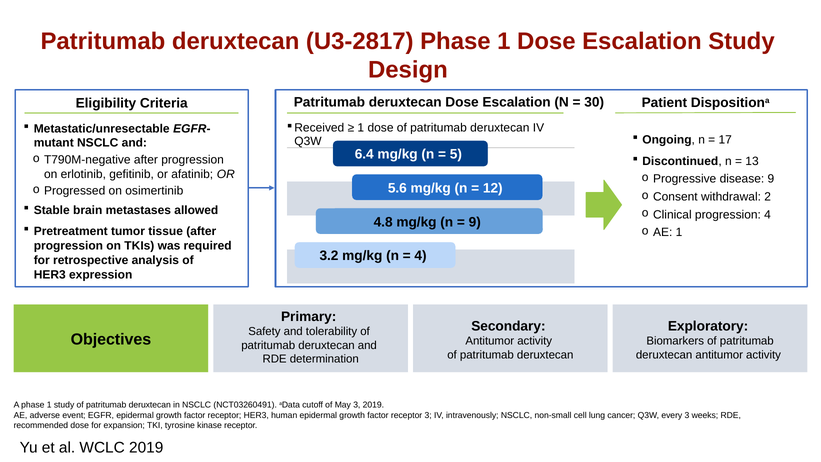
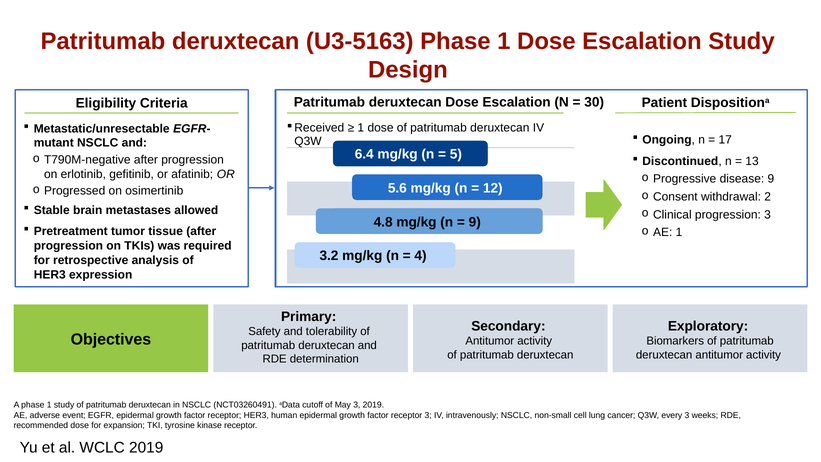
U3-2817: U3-2817 -> U3-5163 (360, 41)
progression 4: 4 -> 3 (768, 214)
